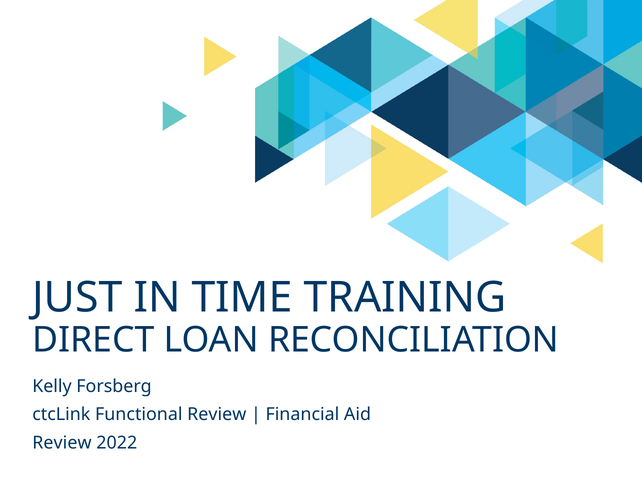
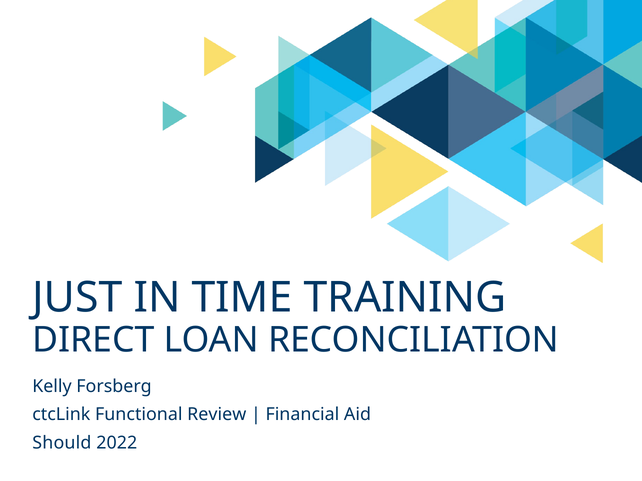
Review: Review -> Should (62, 443)
